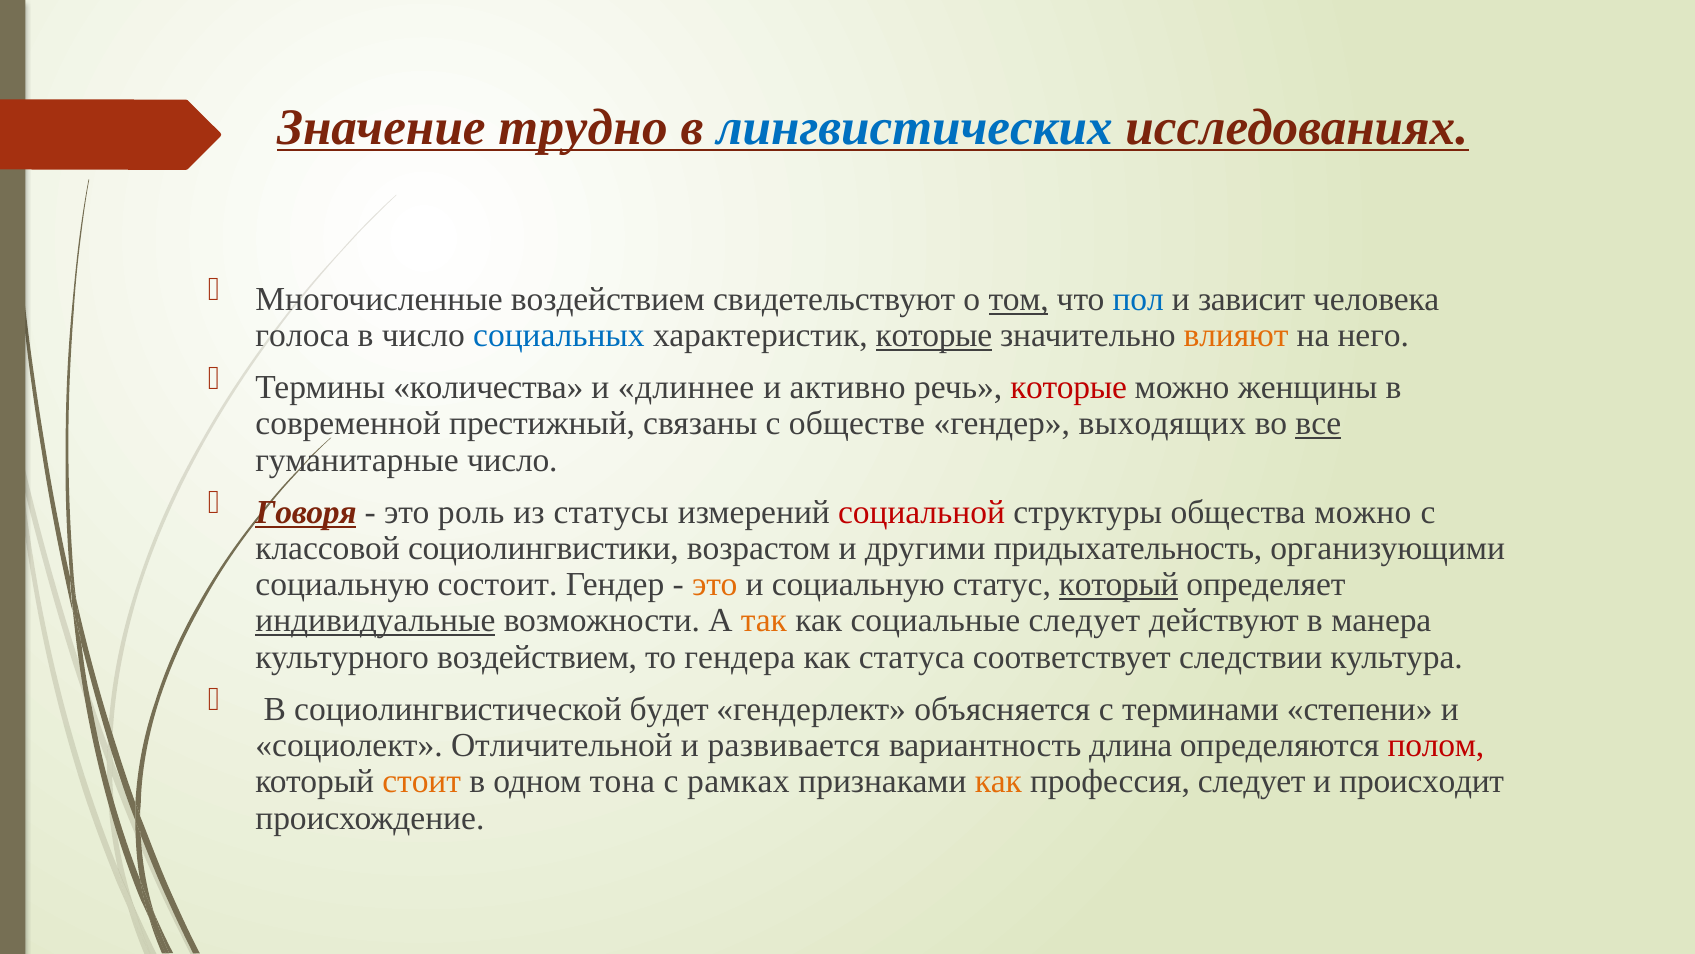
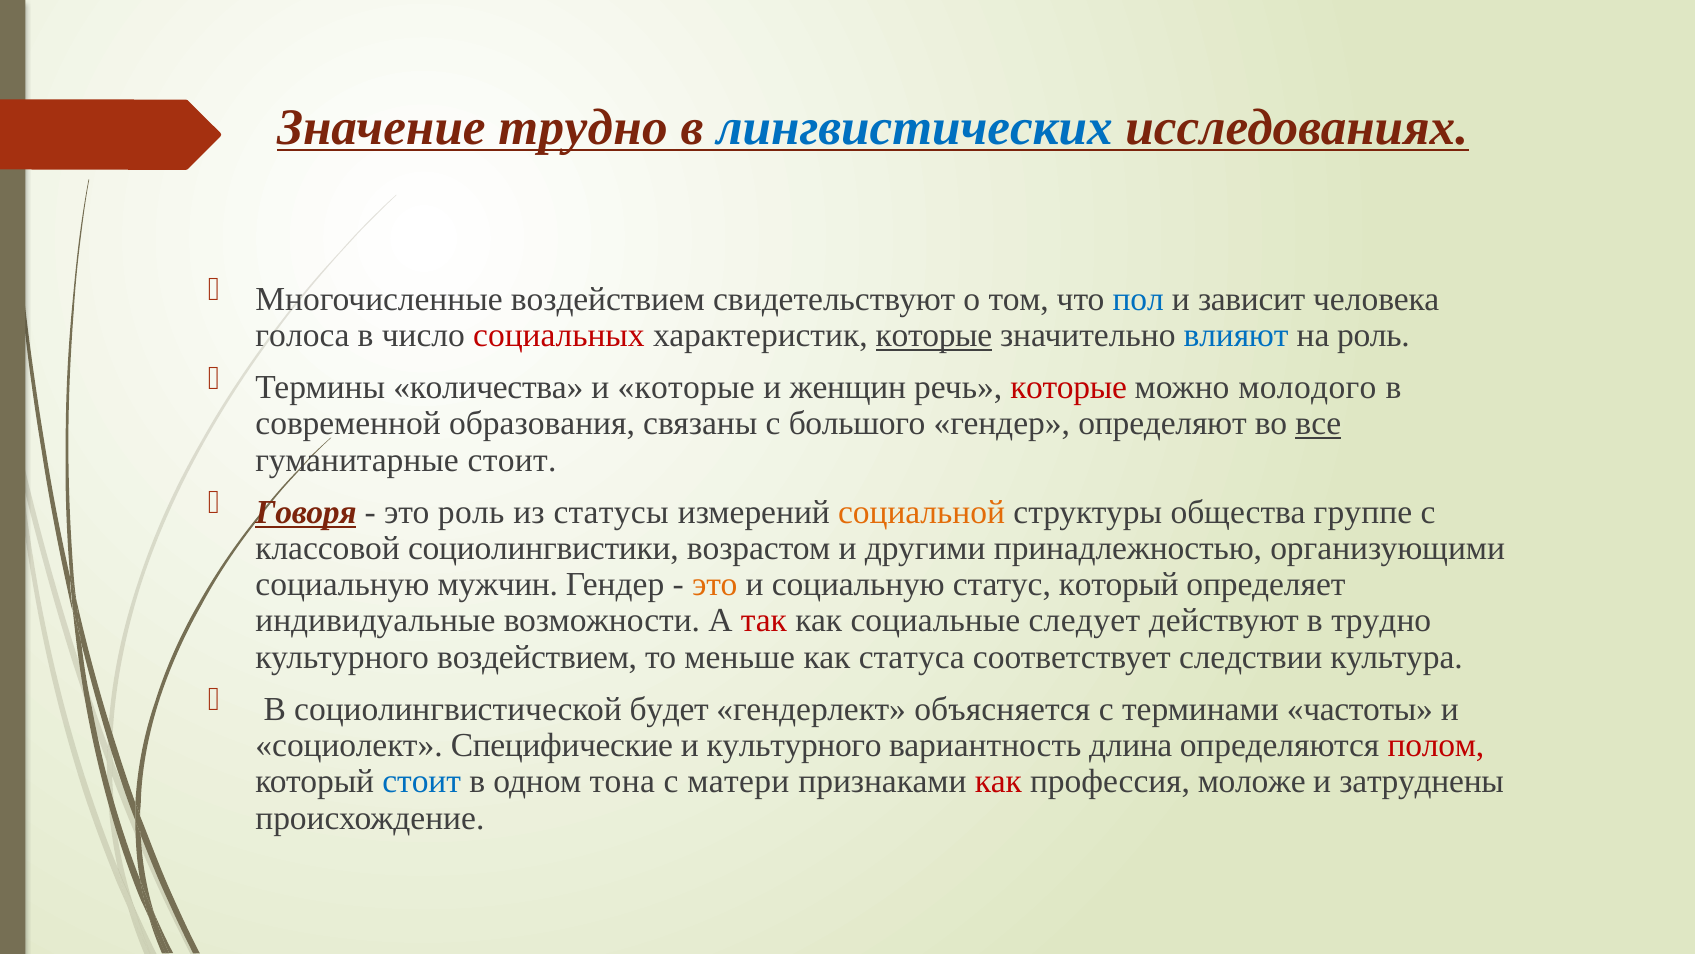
том underline: present -> none (1019, 299)
социальных colour: blue -> red (559, 335)
влияют colour: orange -> blue (1236, 335)
на него: него -> роль (1373, 335)
и длиннее: длиннее -> которые (686, 387)
активно: активно -> женщин (848, 387)
женщины: женщины -> молодого (1307, 387)
престижный: престижный -> образования (542, 424)
обществе: обществе -> большого (857, 424)
выходящих: выходящих -> определяют (1163, 424)
гуманитарные число: число -> стоит (512, 460)
социальной colour: red -> orange (922, 512)
общества можно: можно -> группе (1363, 512)
придыхательность: придыхательность -> принадлежностью (1128, 548)
состоит: состоит -> мужчин (498, 584)
который underline: present -> none (1119, 584)
индивидуальные underline: present -> none (375, 621)
так colour: orange -> red (764, 621)
в манера: манера -> трудно (1381, 621)
гендера: гендера -> меньше (740, 657)
степени: степени -> частоты (1360, 709)
Отличительной: Отличительной -> Специфические (562, 745)
и развивается: развивается -> культурного (794, 745)
стоит colour: orange -> blue (422, 781)
рамках: рамках -> матери (738, 781)
как colour: orange -> red (998, 781)
профессия следует: следует -> моложе (1252, 781)
происходит: происходит -> затруднены (1422, 781)
